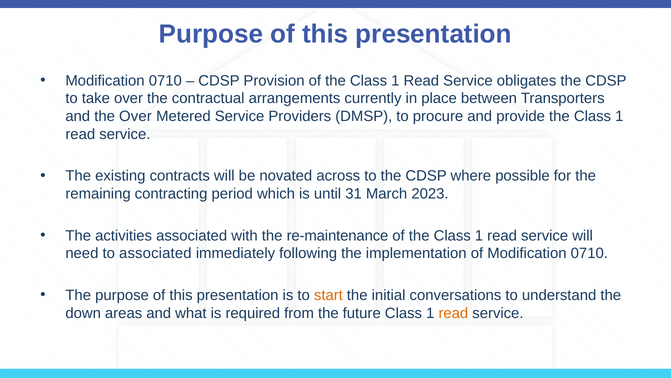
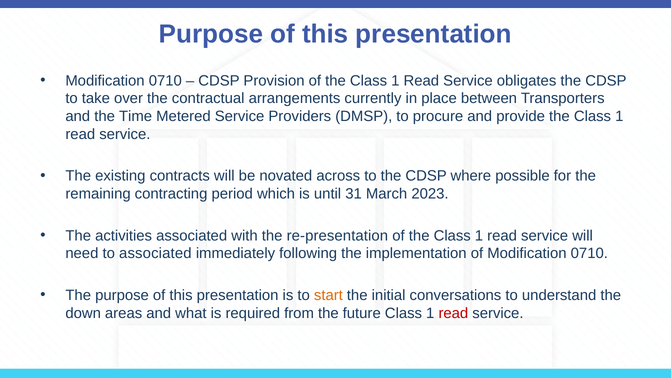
the Over: Over -> Time (136, 116)
re-maintenance: re-maintenance -> re-presentation (337, 235)
read colour: orange -> red (453, 313)
